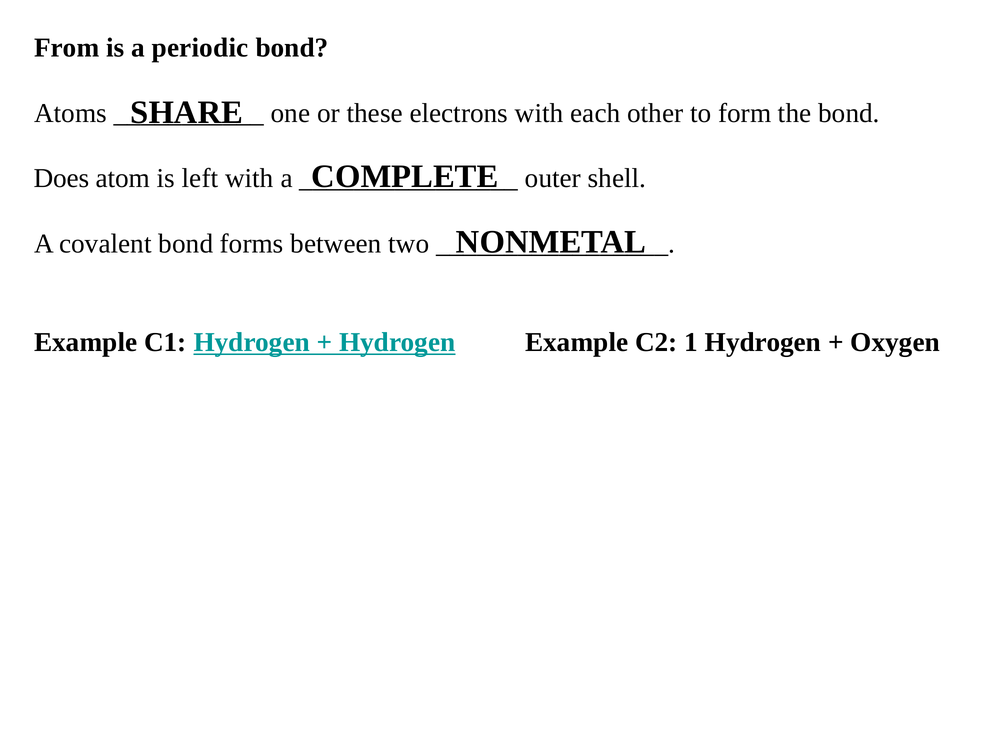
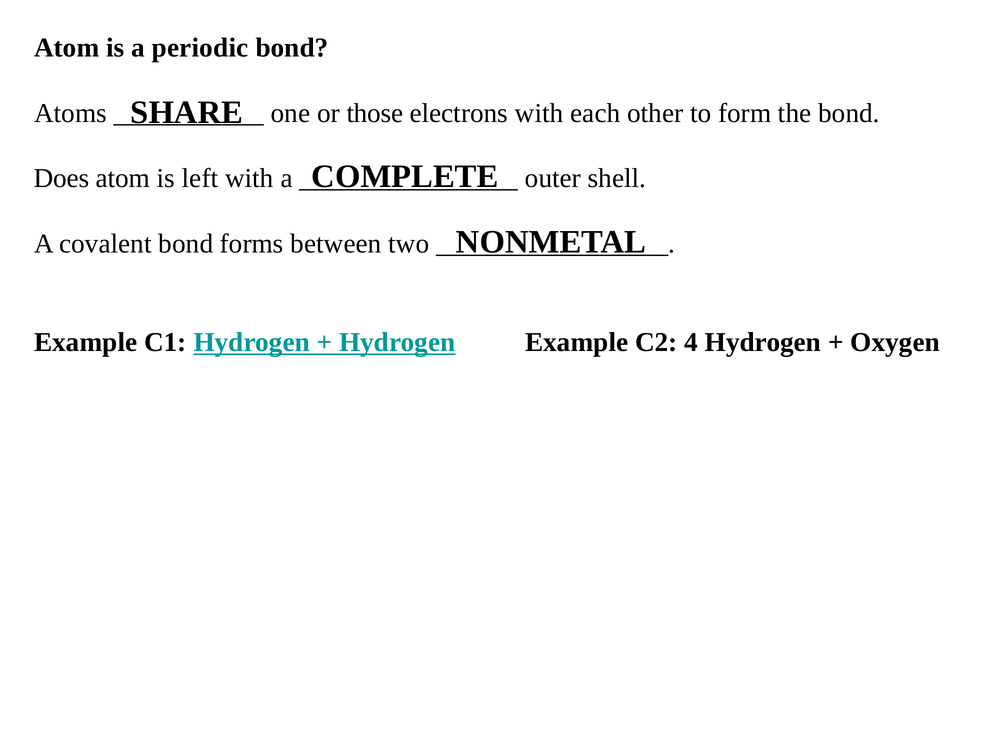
From: From -> Atom (67, 48)
these: these -> those (375, 113)
1: 1 -> 4 (691, 342)
